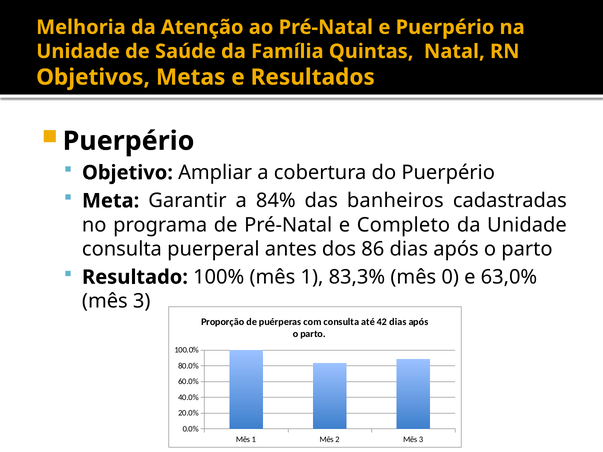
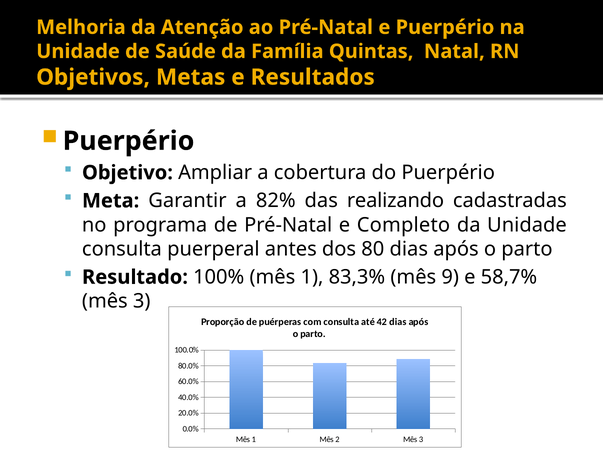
84%: 84% -> 82% (276, 201)
banheiros: banheiros -> realizando (395, 201)
86: 86 -> 80 (373, 249)
0: 0 -> 9 (450, 277)
63,0%: 63,0% -> 58,7% (509, 277)
